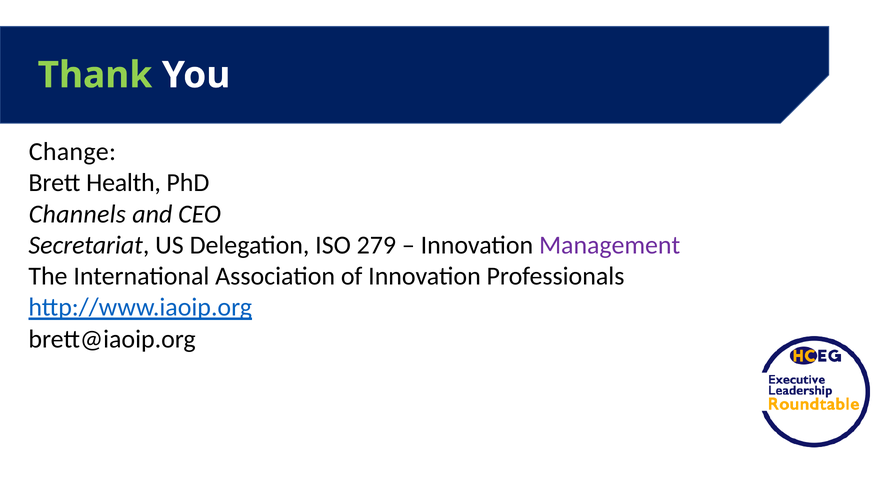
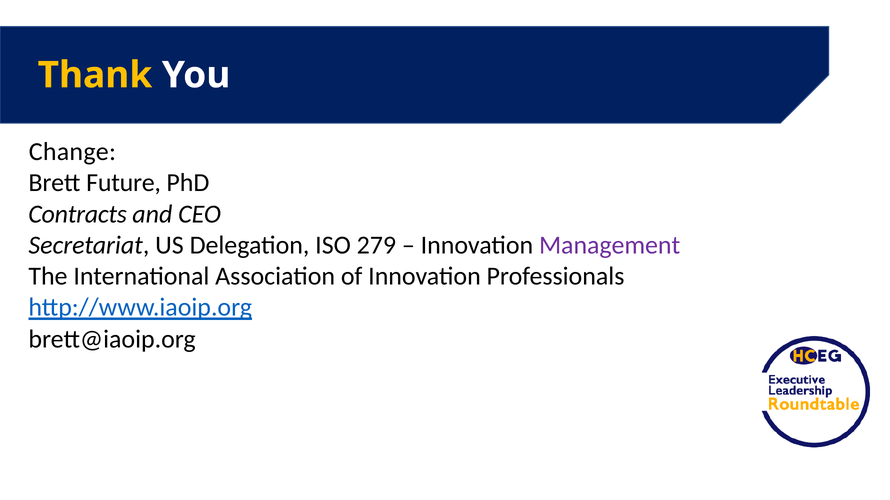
Thank colour: light green -> yellow (95, 75)
Health: Health -> Future (124, 183)
Channels: Channels -> Contracts (78, 214)
